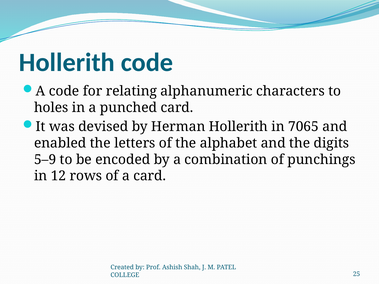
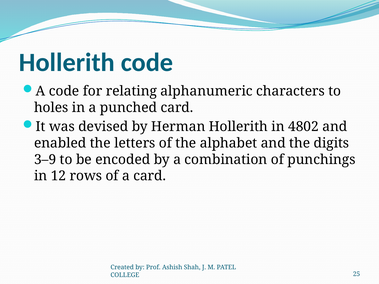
7065: 7065 -> 4802 (303, 127)
5–9: 5–9 -> 3–9 (45, 160)
